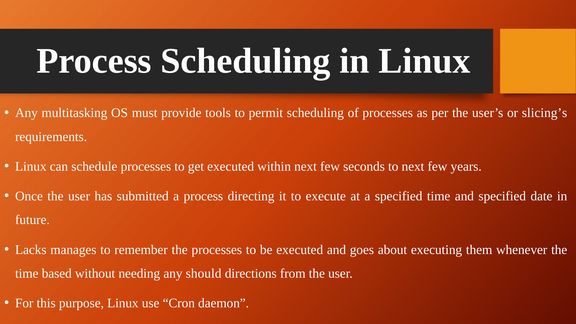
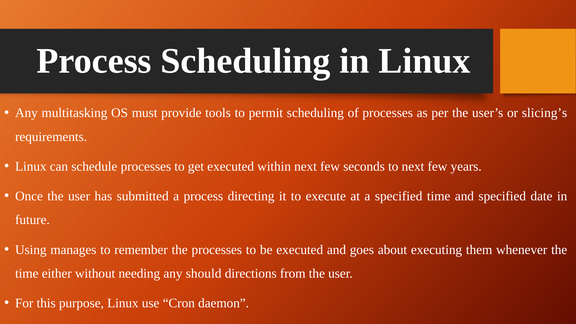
Lacks: Lacks -> Using (31, 250)
based: based -> either (57, 273)
